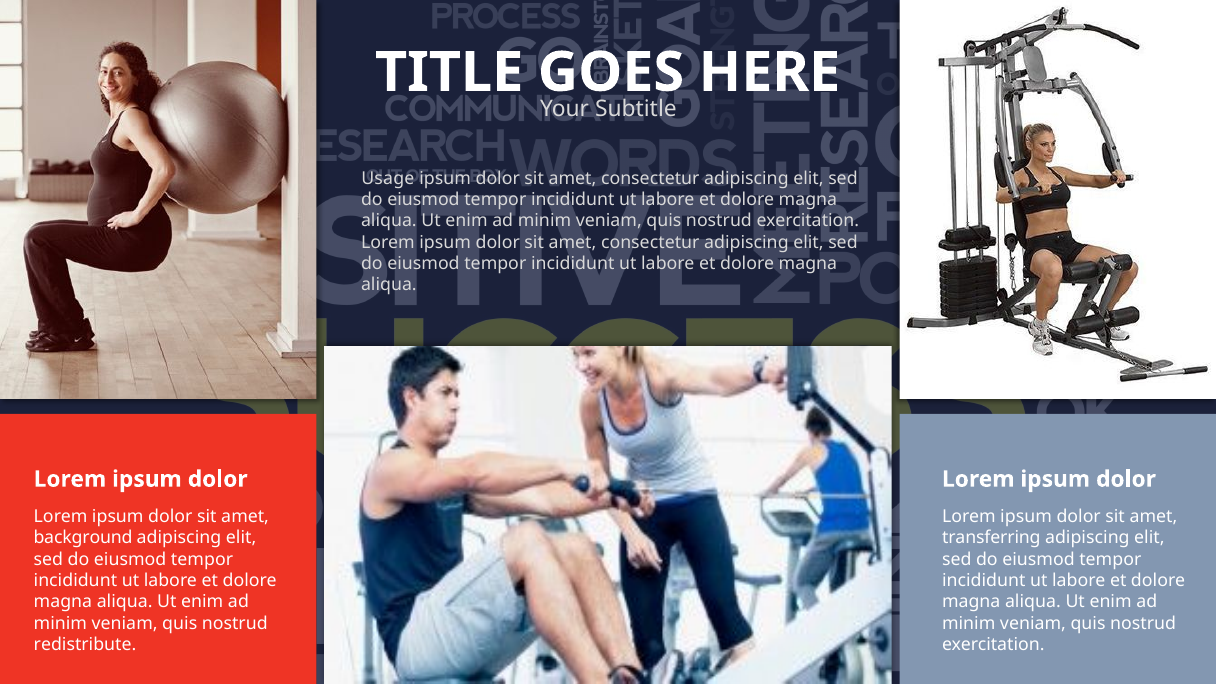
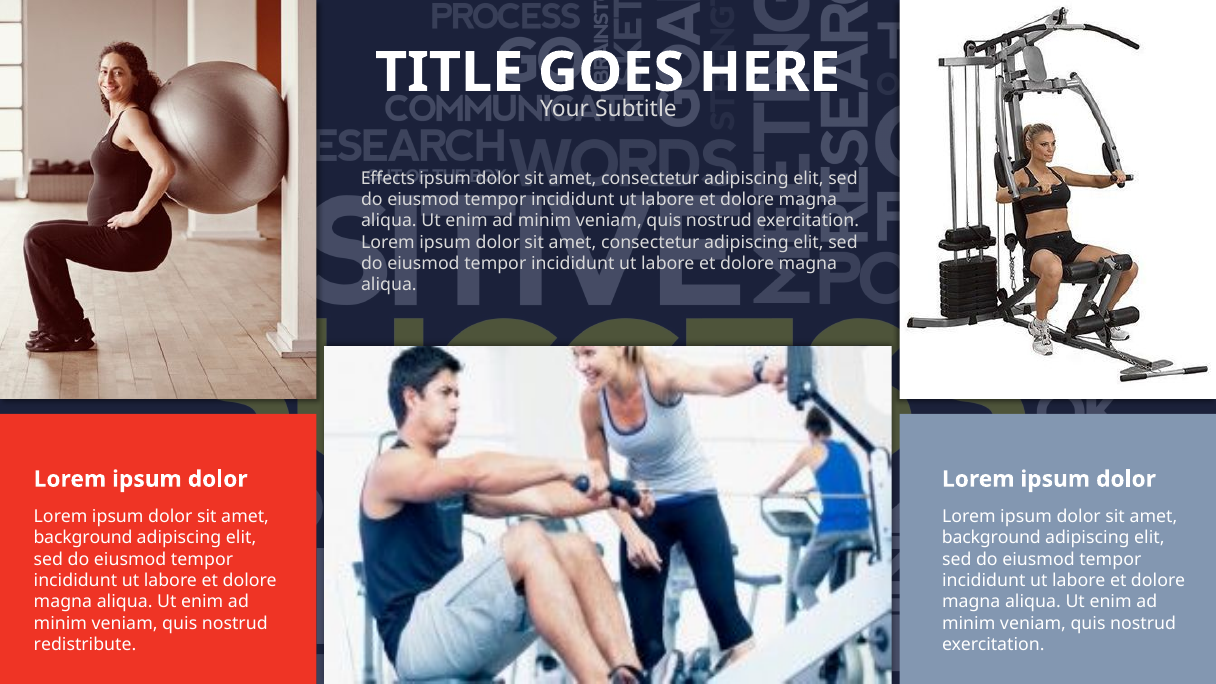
Usage: Usage -> Effects (388, 178)
transferring: transferring -> background (991, 538)
